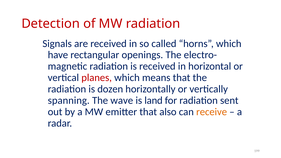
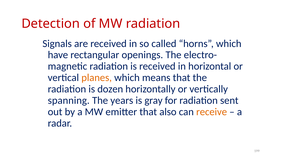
planes colour: red -> orange (97, 78)
wave: wave -> years (122, 100)
land: land -> gray (154, 100)
